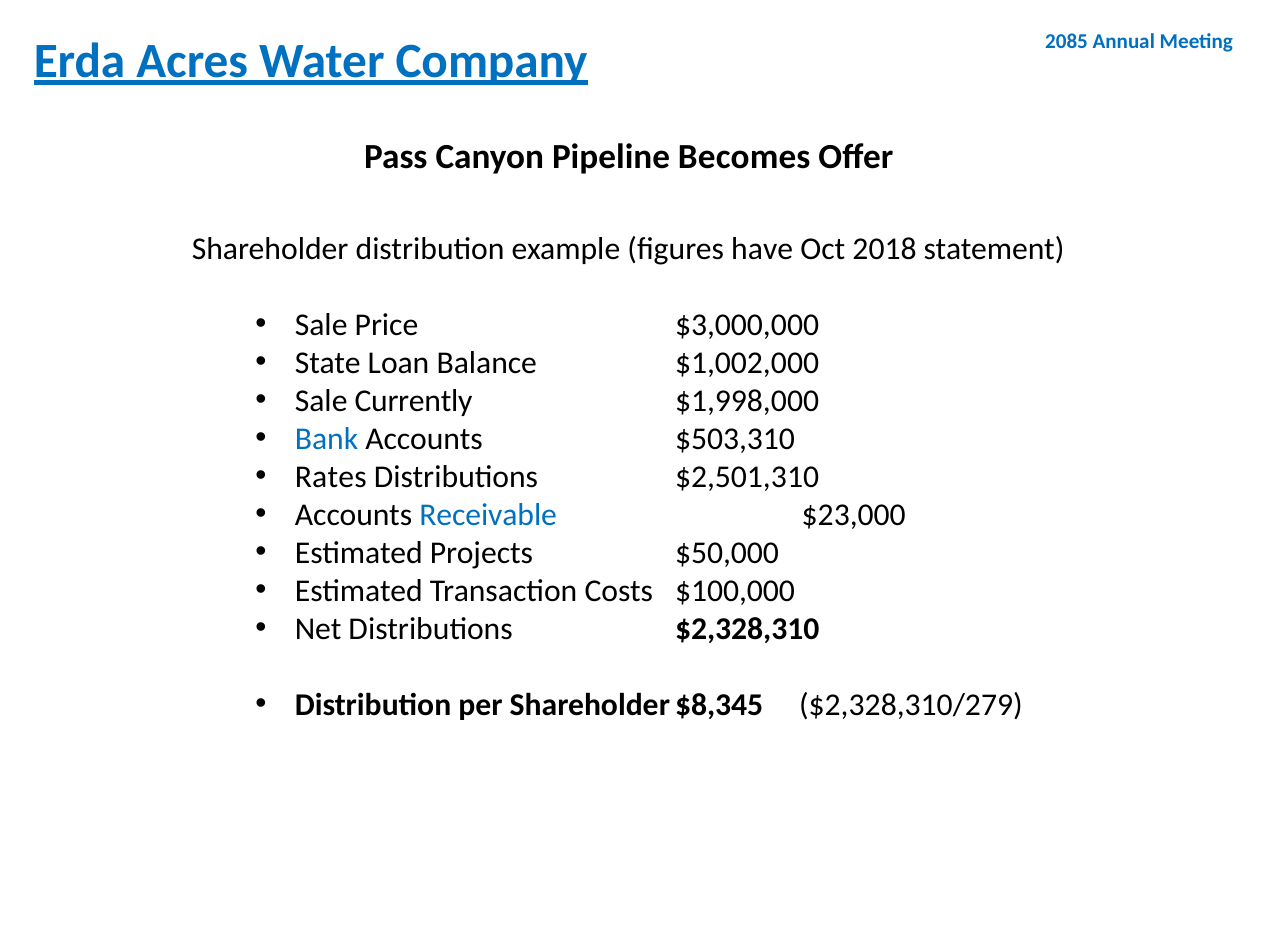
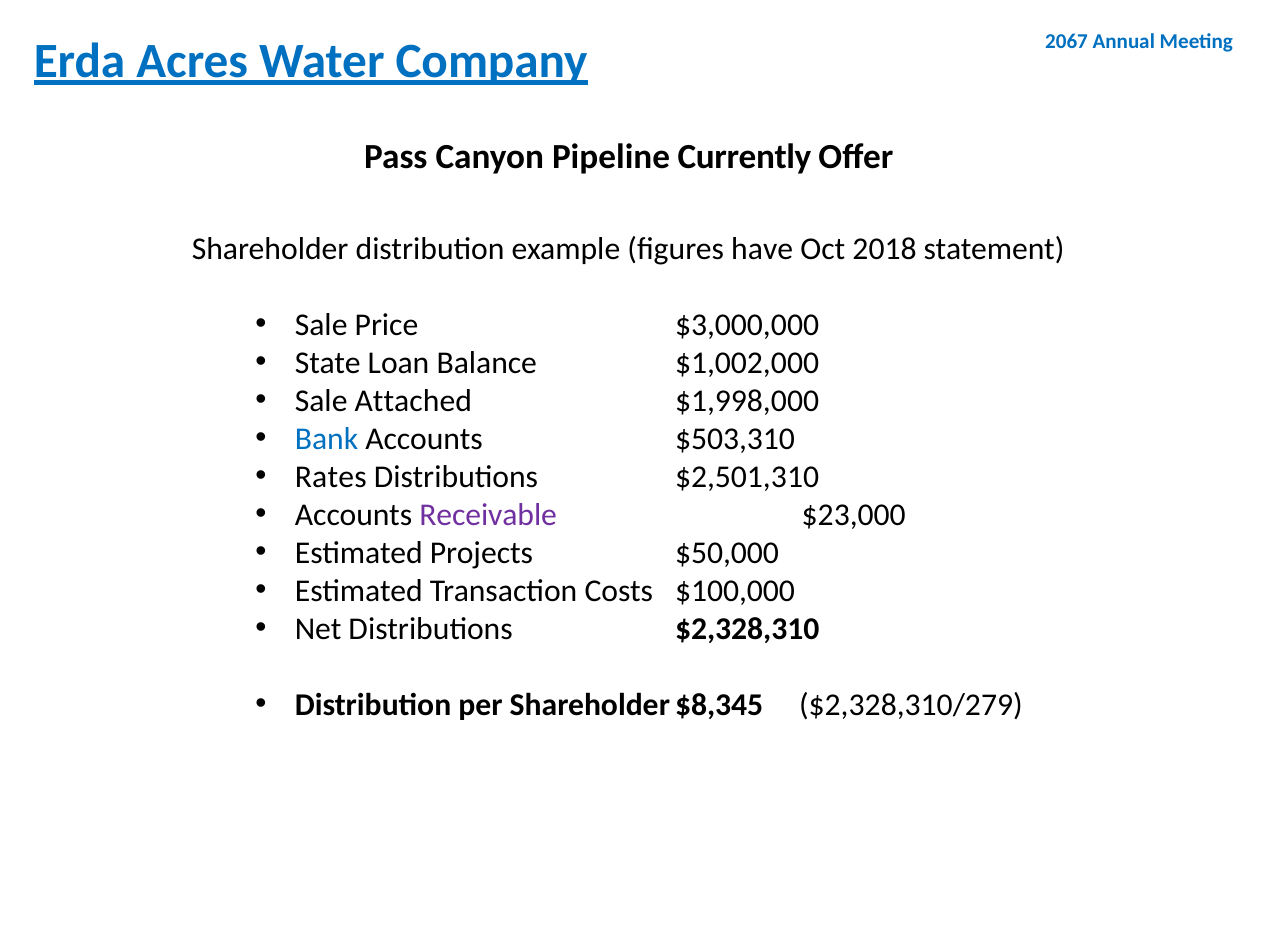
2085: 2085 -> 2067 (1067, 42)
Becomes: Becomes -> Currently (745, 157)
Currently: Currently -> Attached (413, 401)
Receivable colour: blue -> purple (488, 515)
